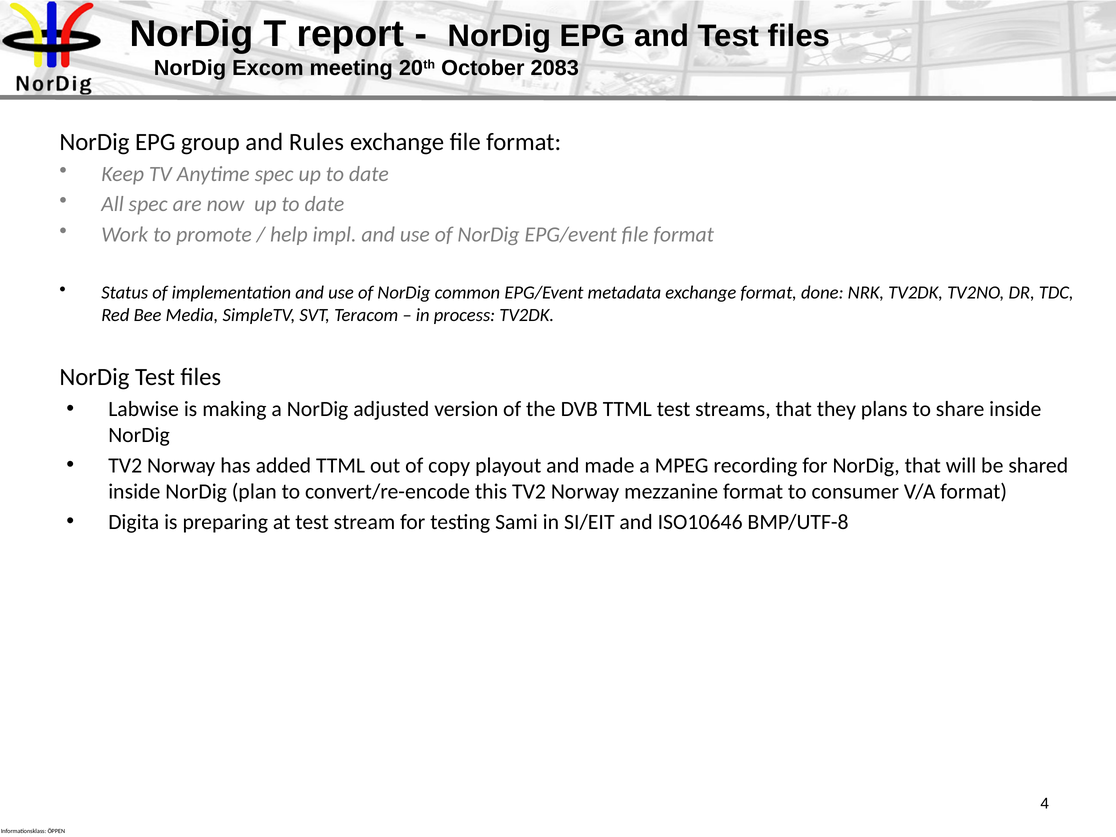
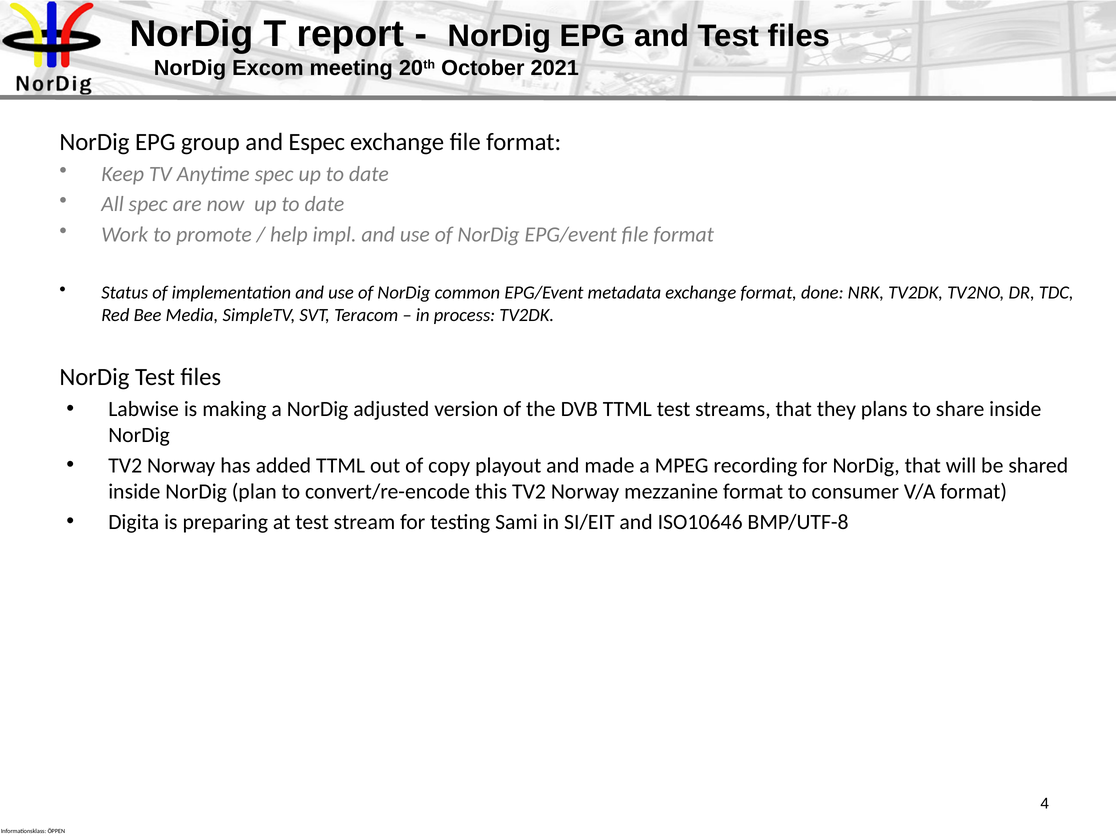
2083: 2083 -> 2021 (555, 68)
Rules: Rules -> Espec (317, 142)
